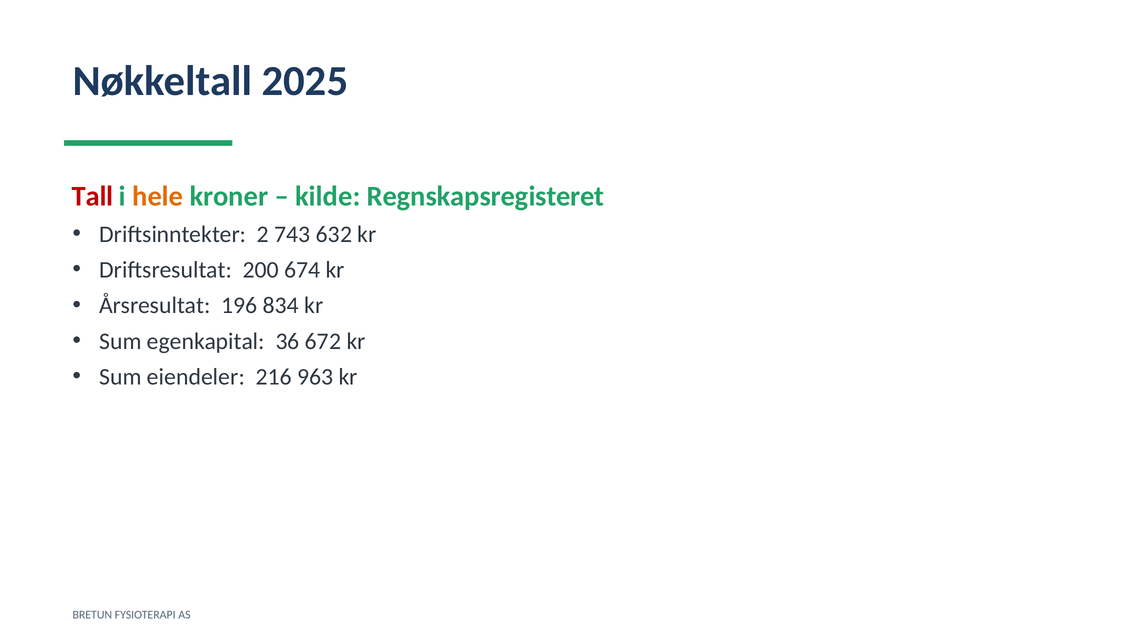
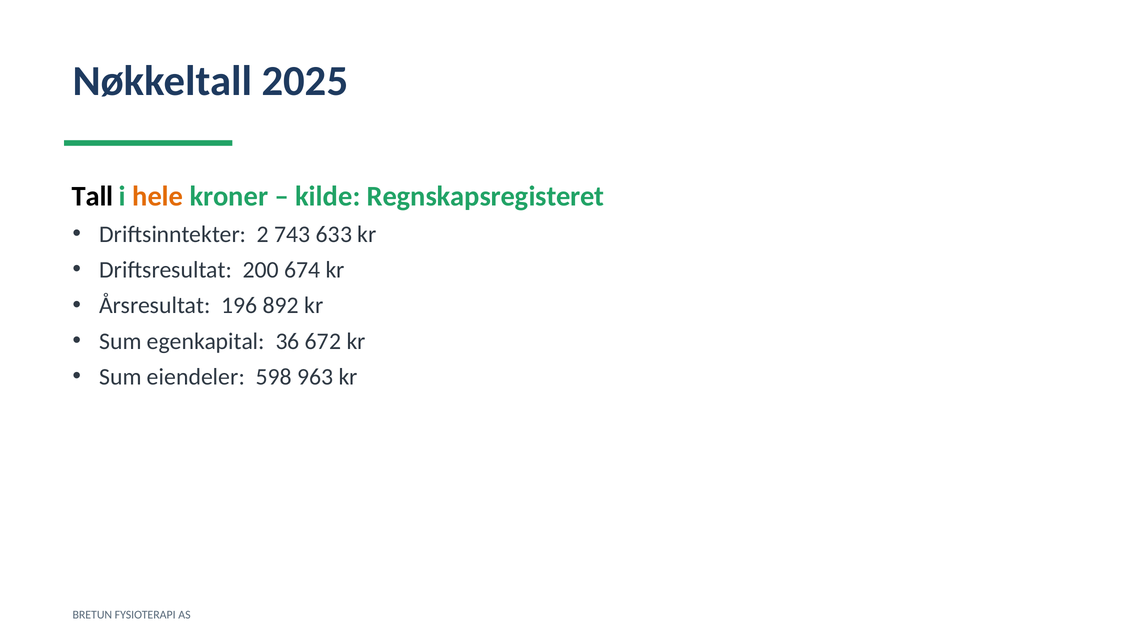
Tall colour: red -> black (93, 196)
632: 632 -> 633 (334, 234)
834: 834 -> 892 (281, 306)
216: 216 -> 598 (274, 377)
